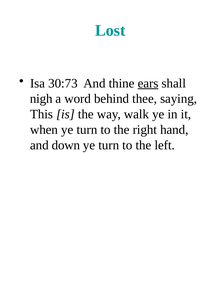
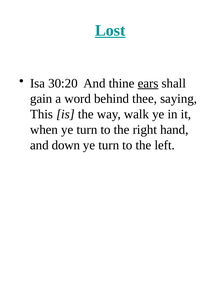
Lost underline: none -> present (110, 30)
30:73: 30:73 -> 30:20 (63, 83)
nigh: nigh -> gain (41, 99)
